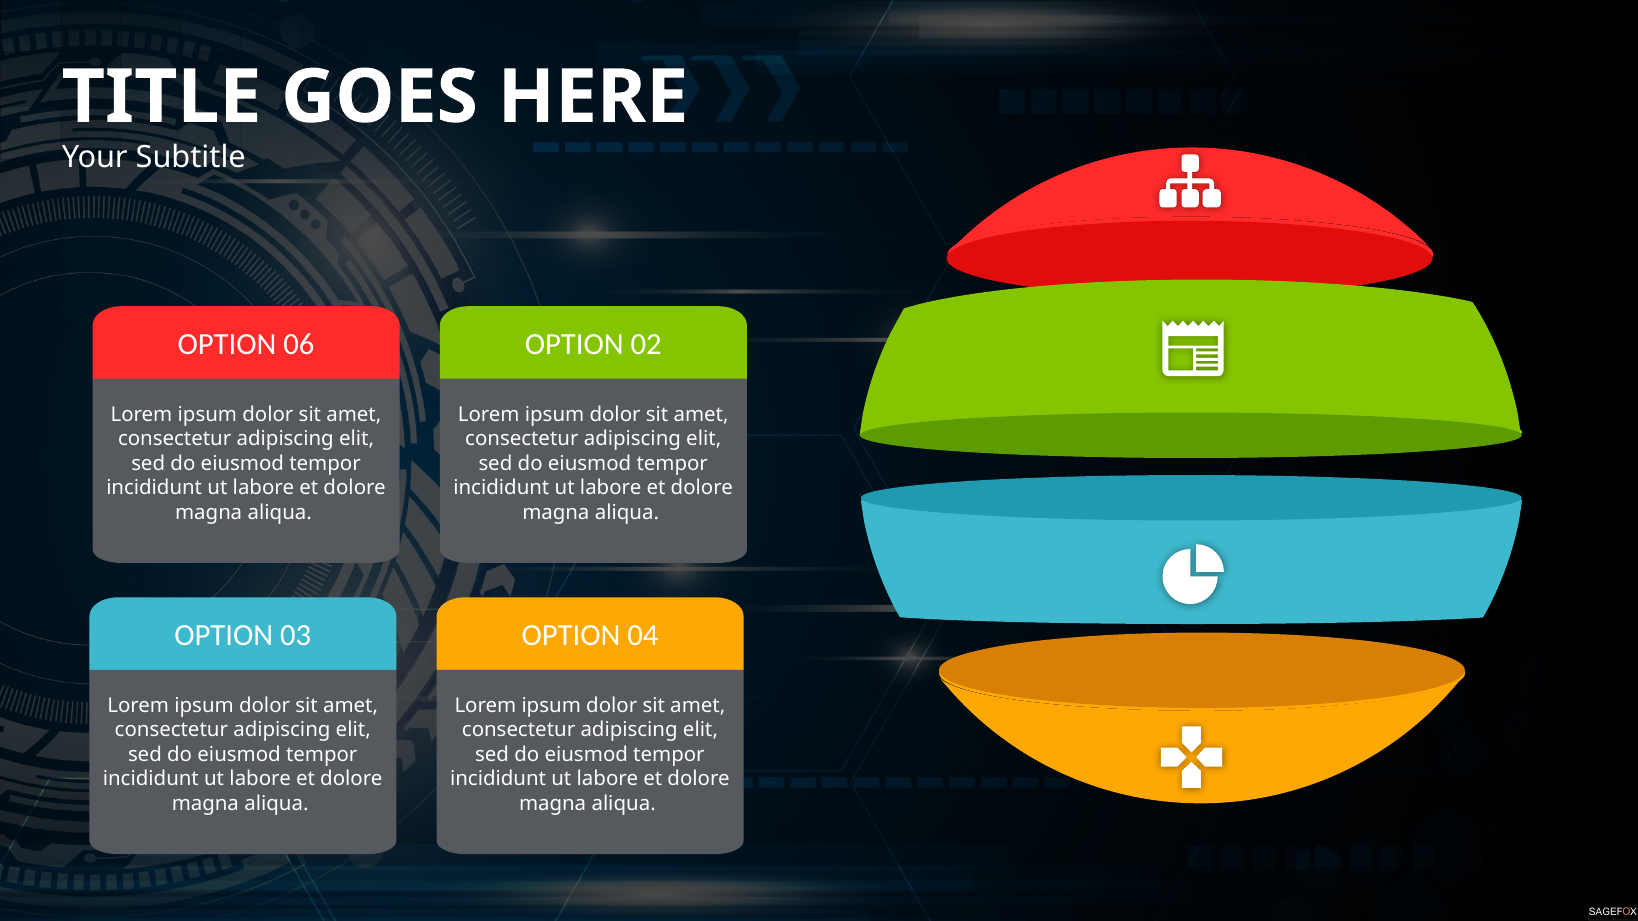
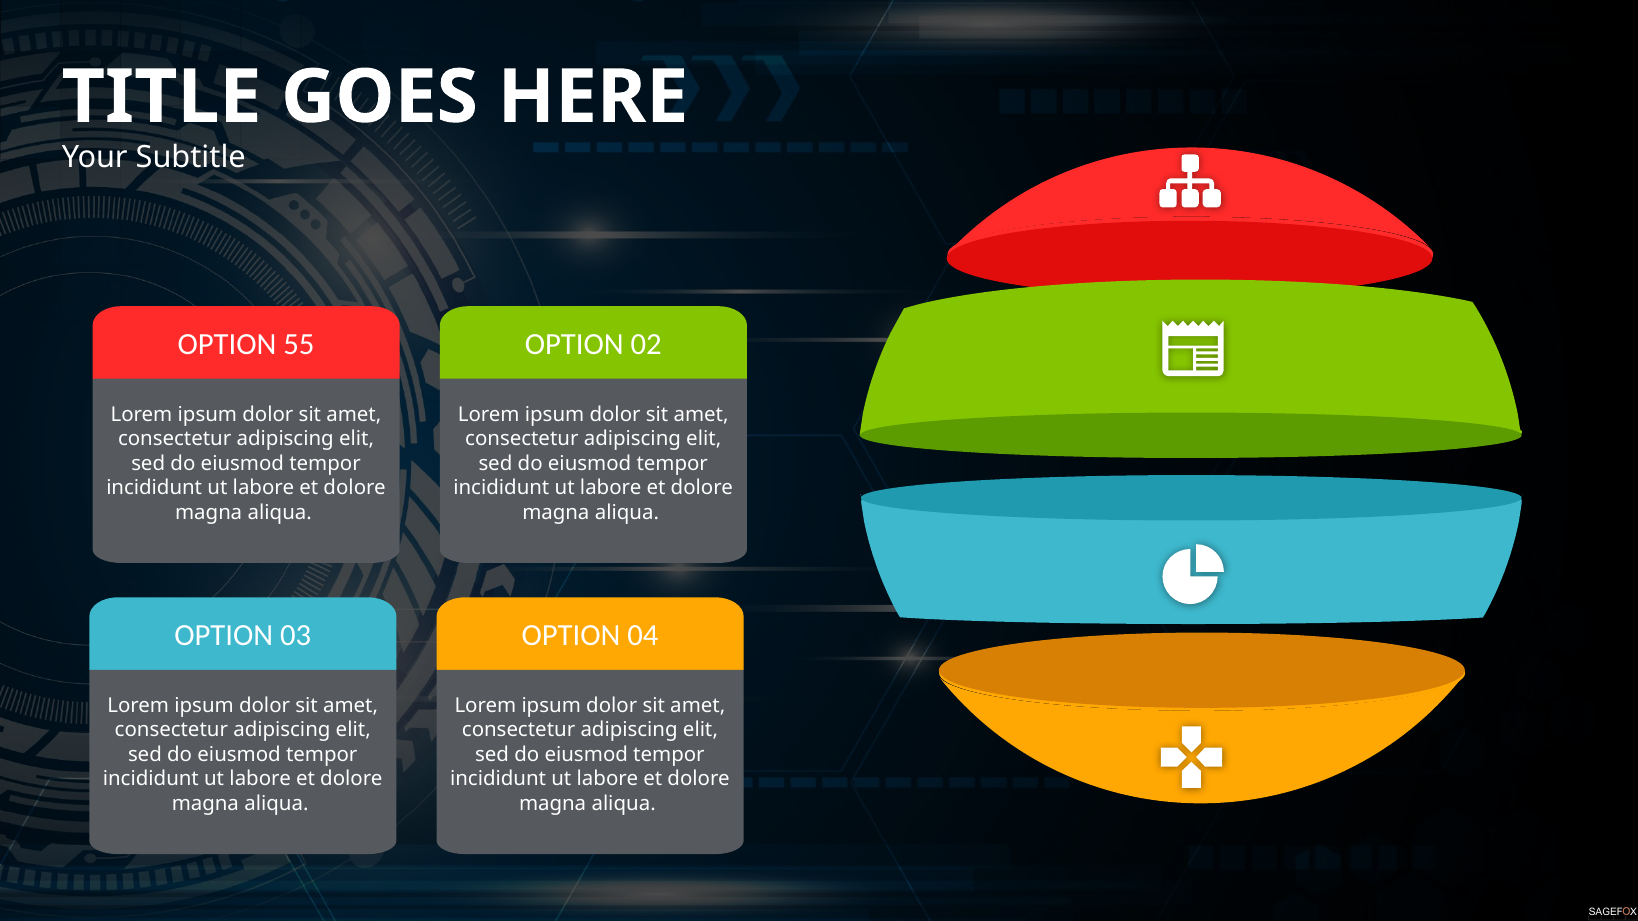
06: 06 -> 55 (299, 345)
